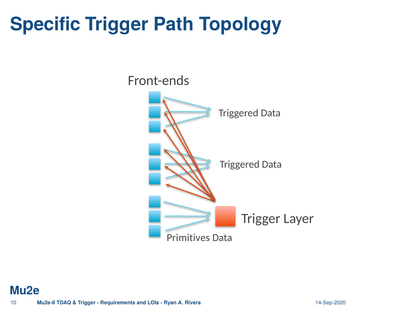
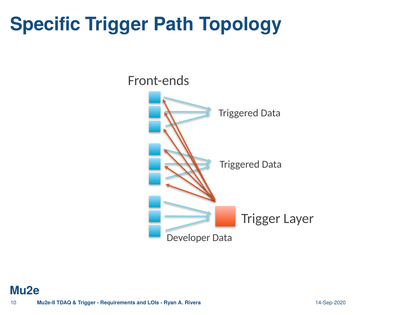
Primitives: Primitives -> Developer (188, 238)
